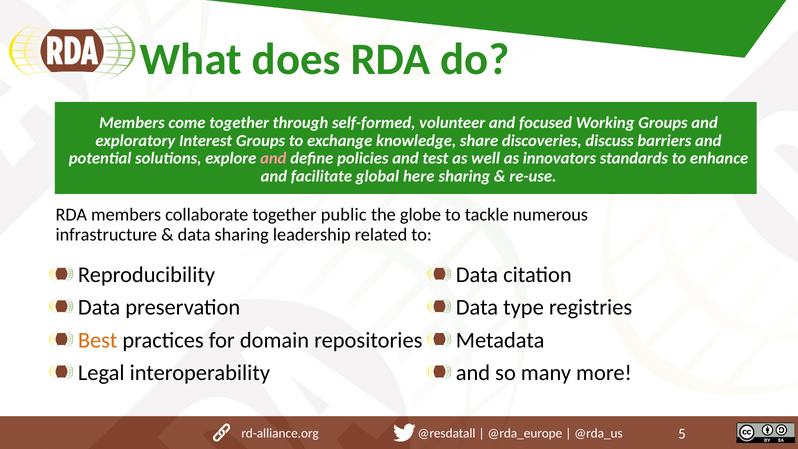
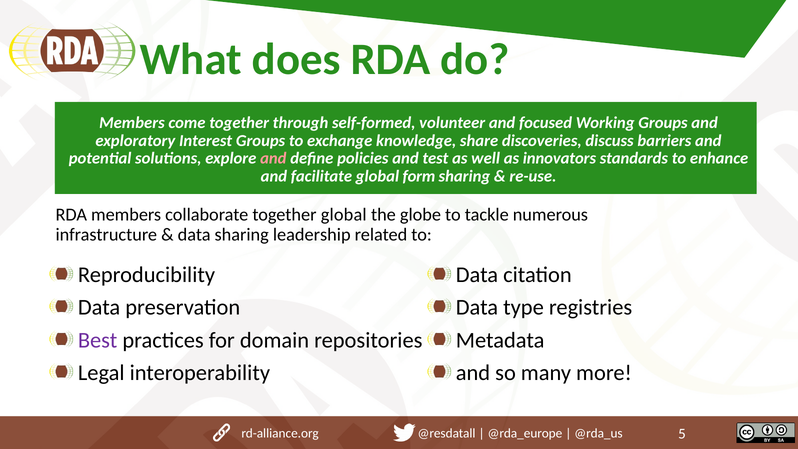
here: here -> form (419, 176)
together public: public -> global (344, 215)
Best colour: orange -> purple (98, 340)
